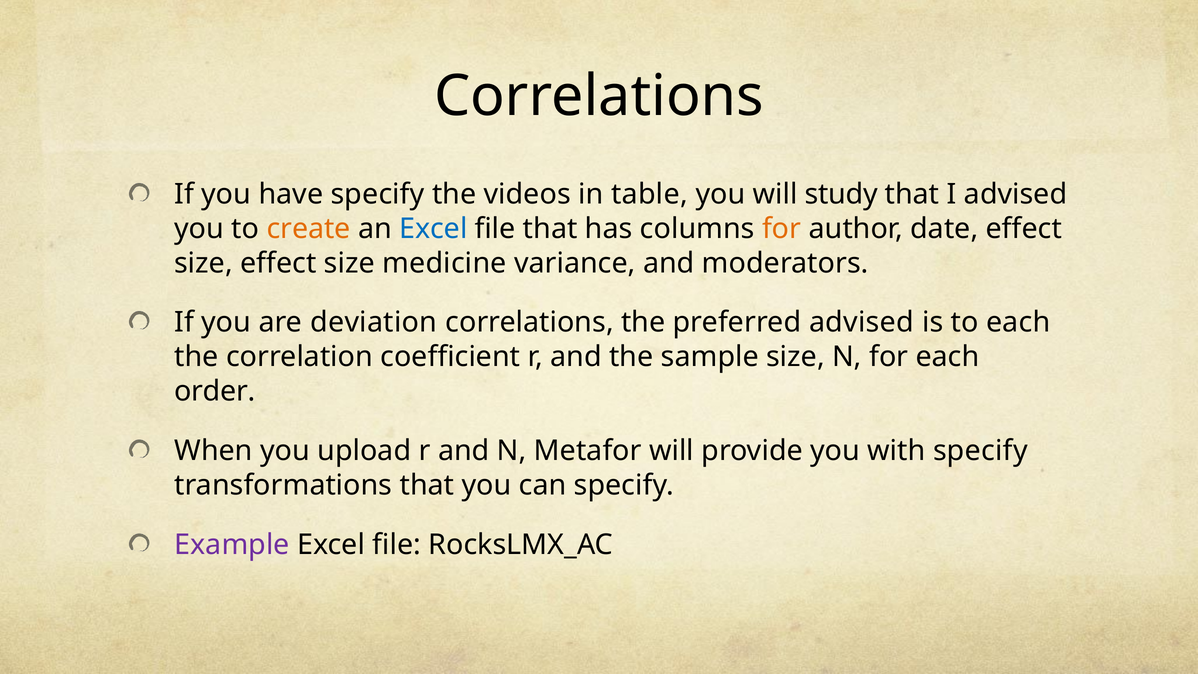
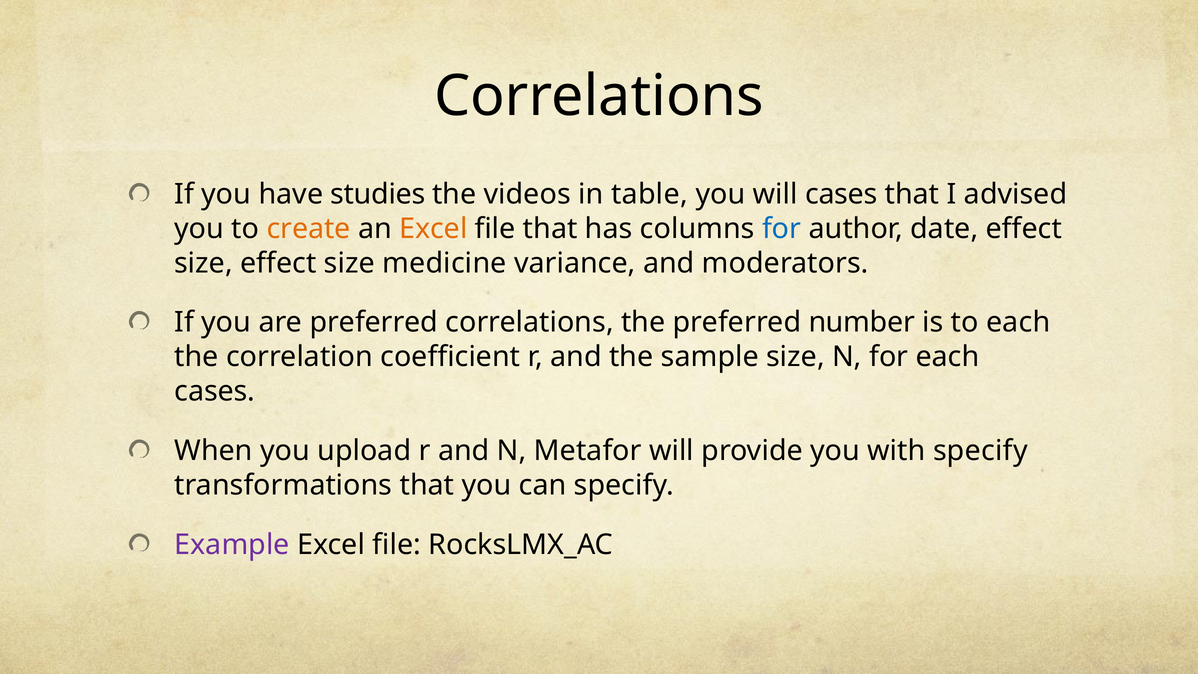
have specify: specify -> studies (378, 194)
will study: study -> cases (841, 194)
Excel colour: blue -> orange (433, 229)
for colour: orange -> blue (782, 229)
are deviation: deviation -> preferred (374, 322)
preferred advised: advised -> number (862, 322)
order: order -> cases (215, 391)
